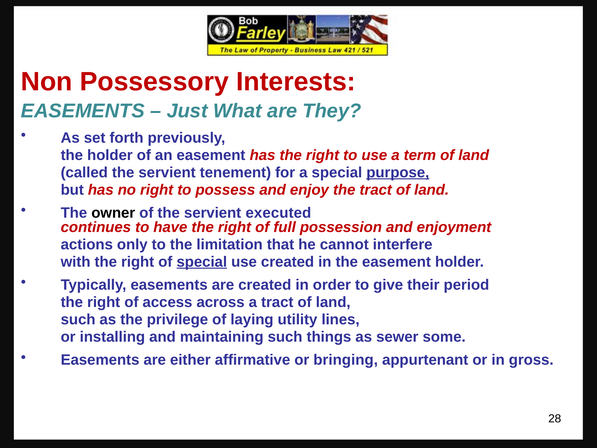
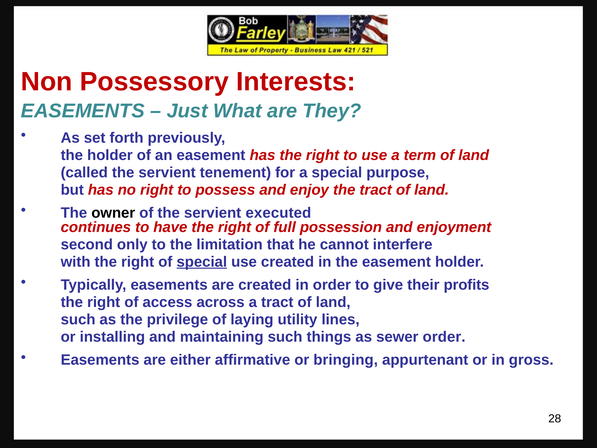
purpose underline: present -> none (398, 172)
actions: actions -> second (87, 244)
period: period -> profits (467, 285)
sewer some: some -> order (444, 337)
